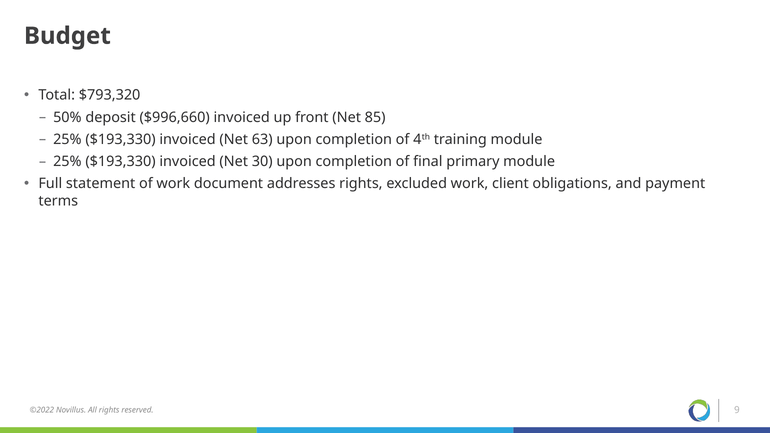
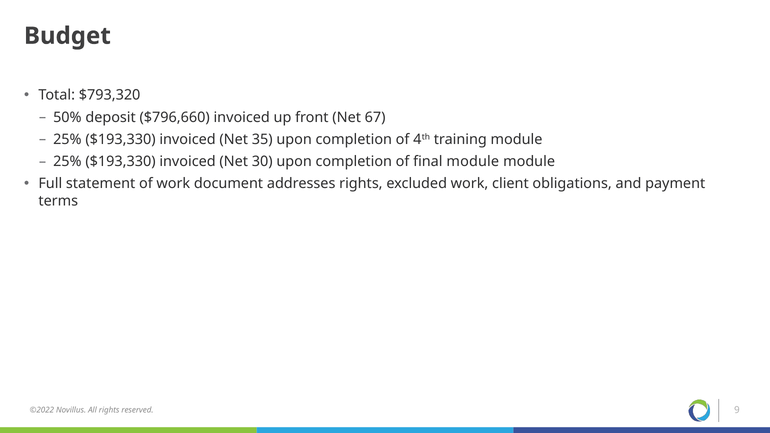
$996,660: $996,660 -> $796,660 (175, 117)
85: 85 -> 67 (375, 117)
63: 63 -> 35 (262, 139)
final primary: primary -> module (473, 162)
